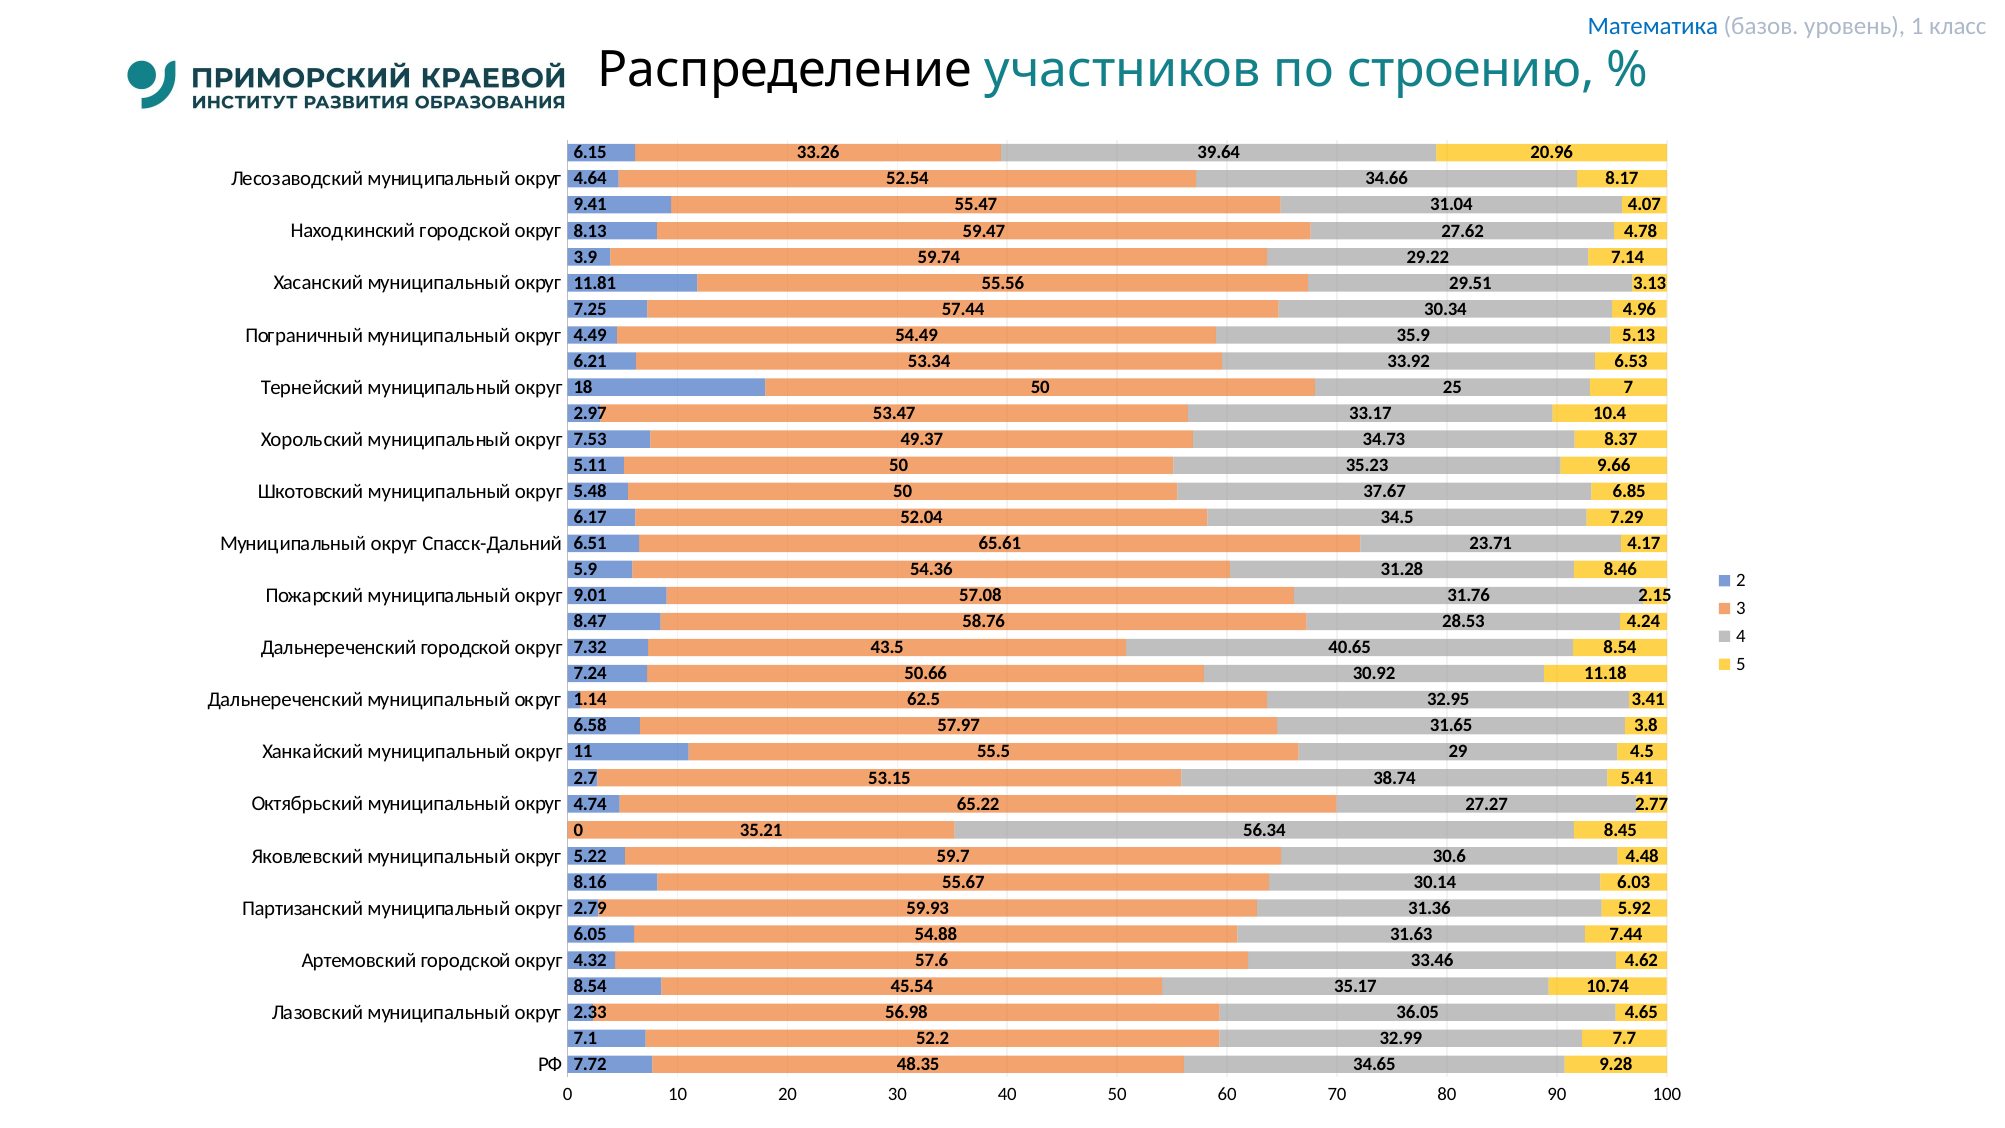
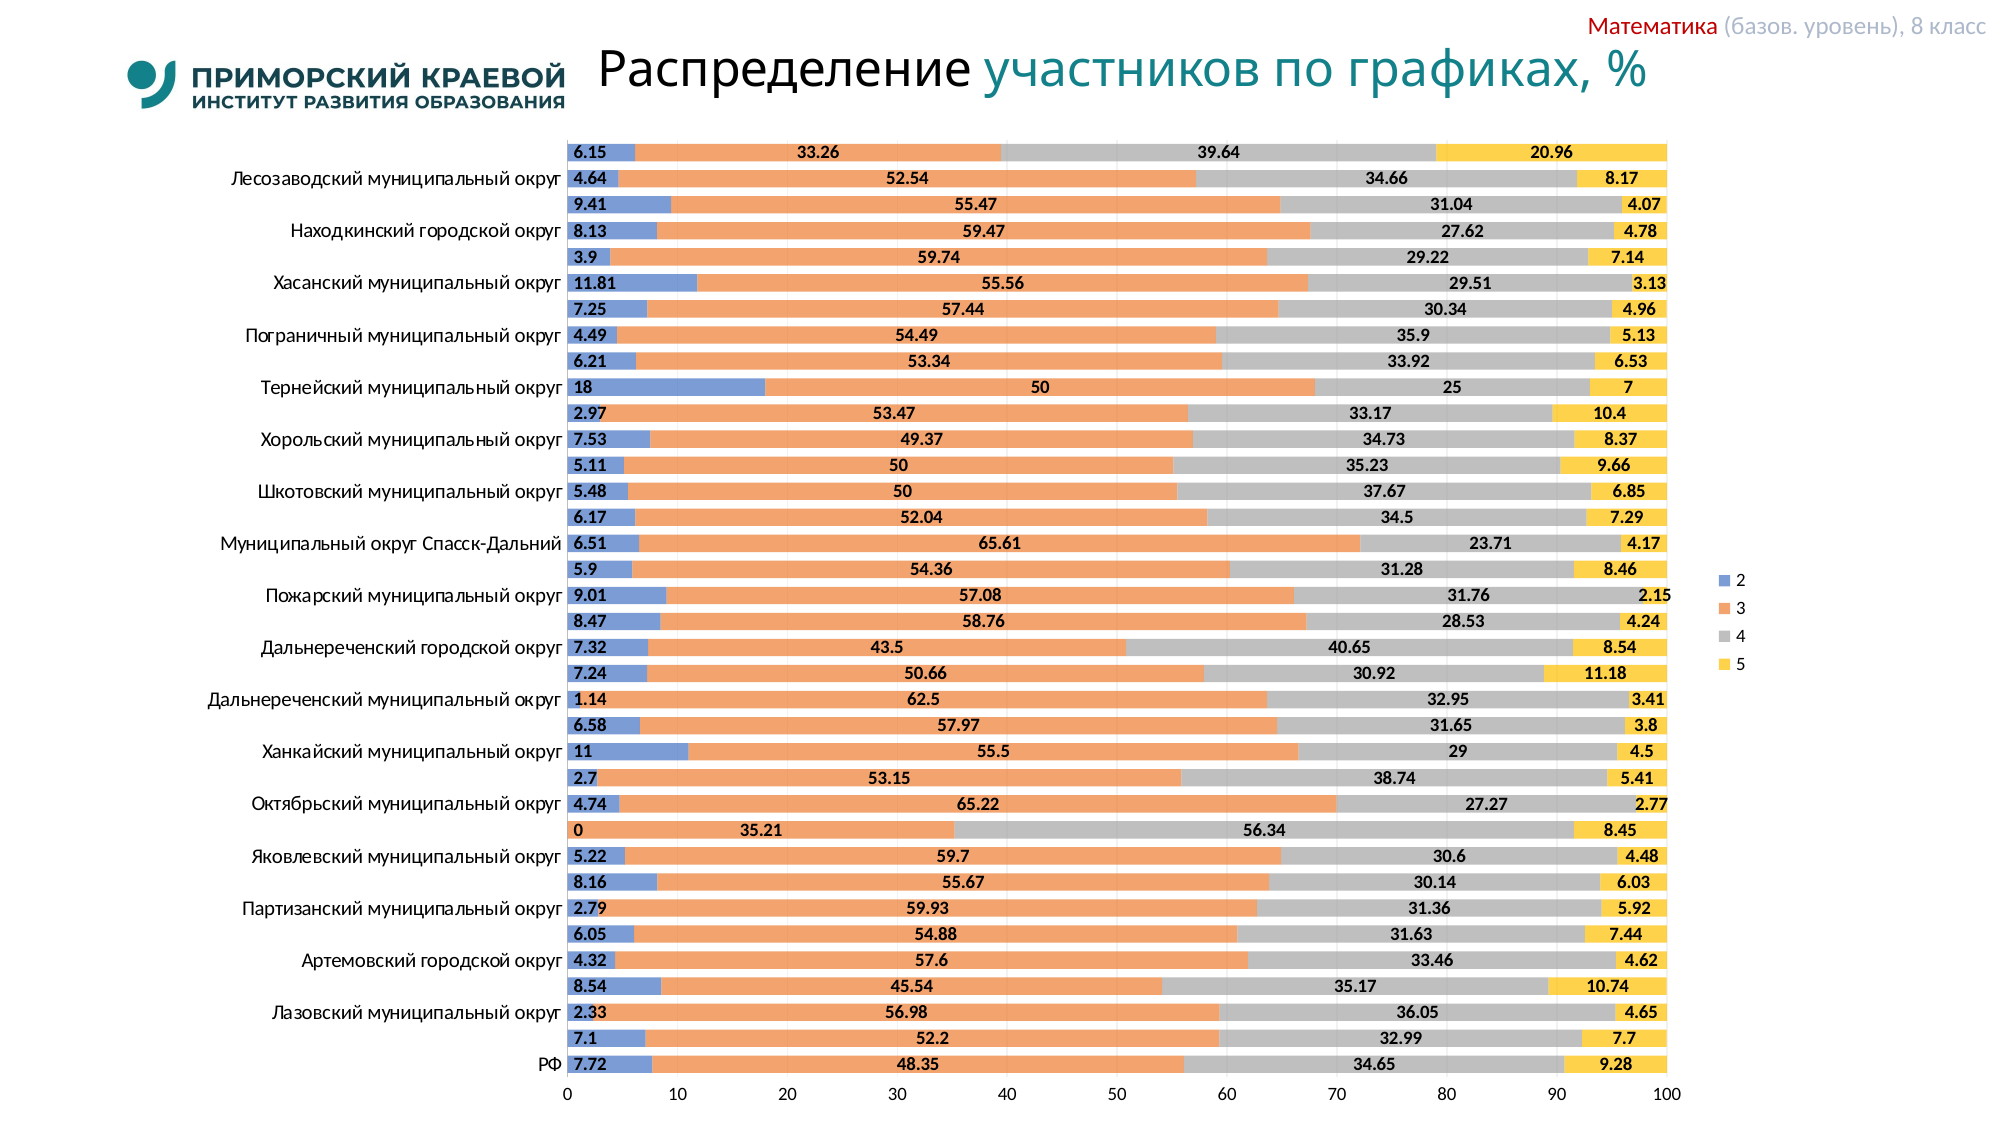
Математика colour: blue -> red (1653, 26)
1: 1 -> 8 (1917, 26)
строению: строению -> графиках (1470, 70)
